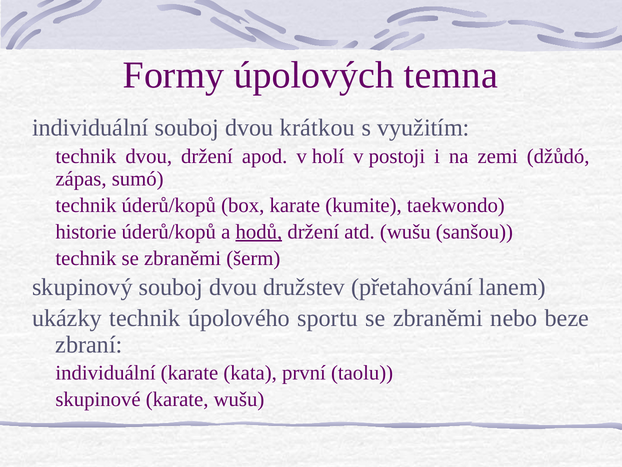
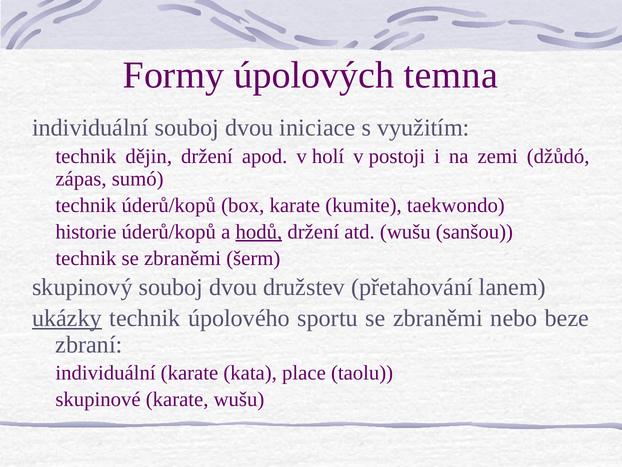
krátkou: krátkou -> iniciace (317, 128)
technik dvou: dvou -> dějin (149, 156)
ukázky underline: none -> present (67, 318)
první: první -> place (304, 373)
